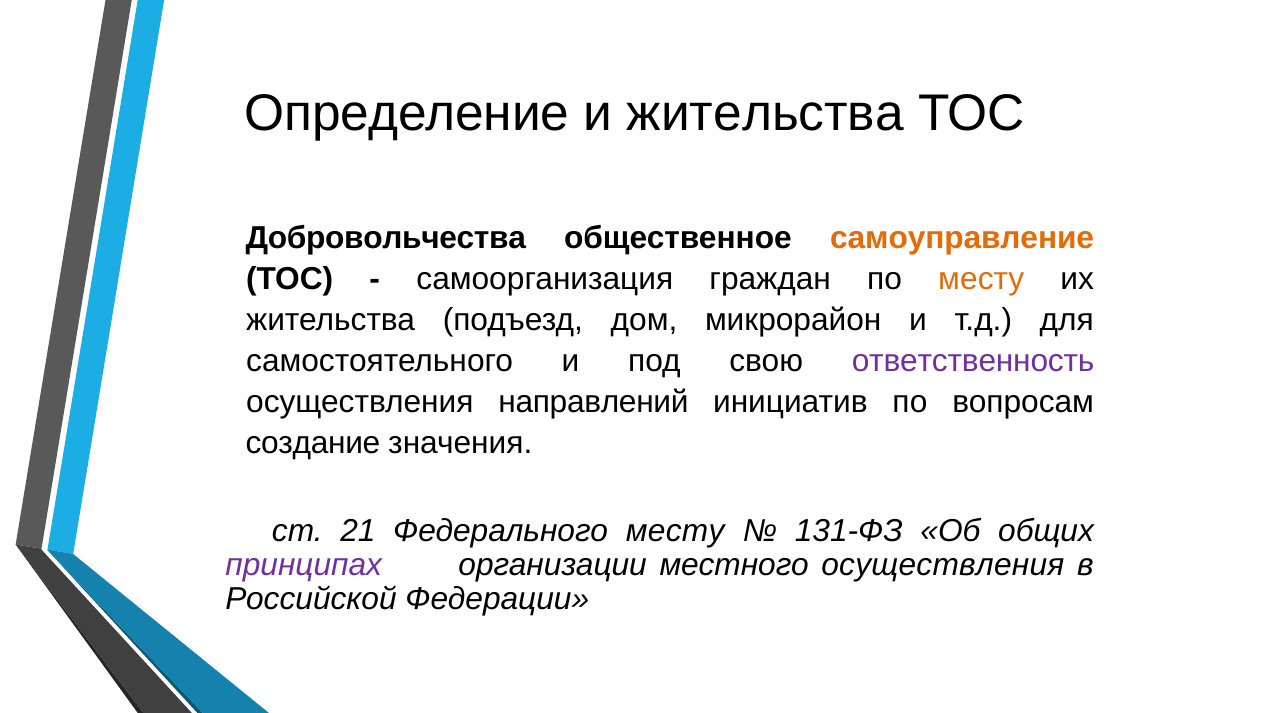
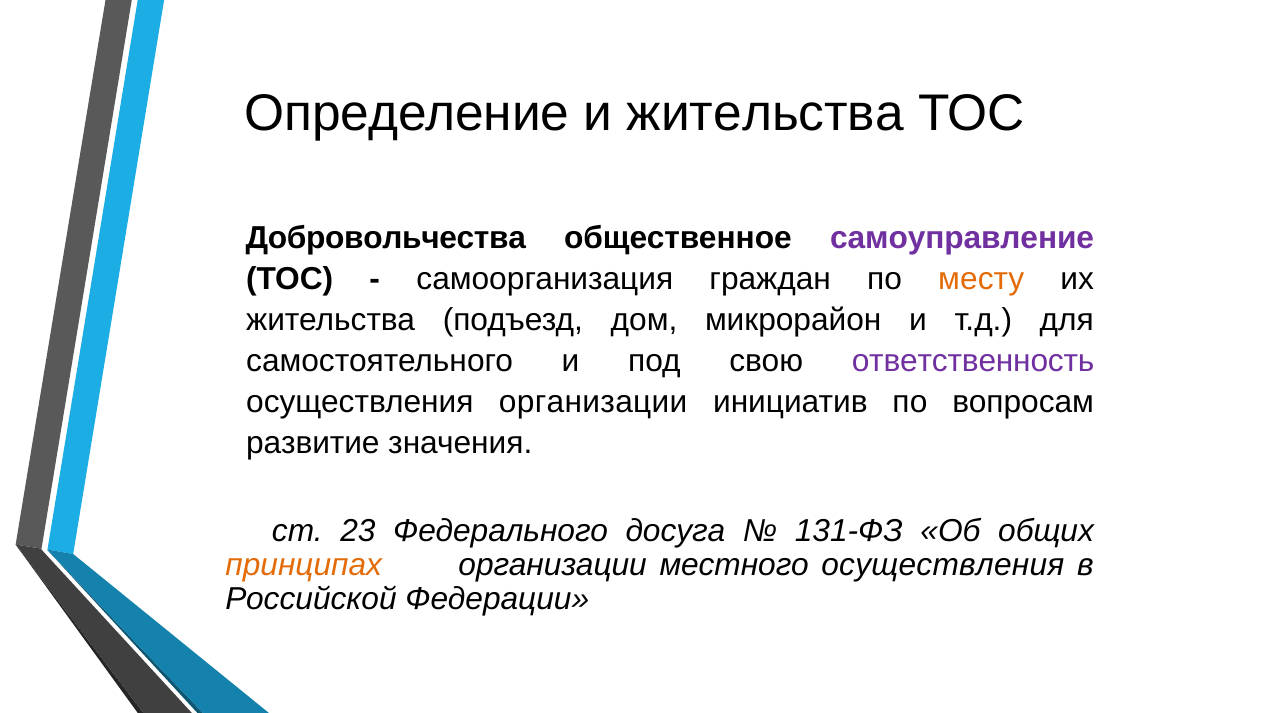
самоуправление colour: orange -> purple (962, 238)
осуществления направлений: направлений -> организации (593, 402)
создание: создание -> развитие (313, 443)
21: 21 -> 23 (358, 531)
Федерального месту: месту -> досуга (675, 531)
принципах colour: purple -> orange (304, 565)
